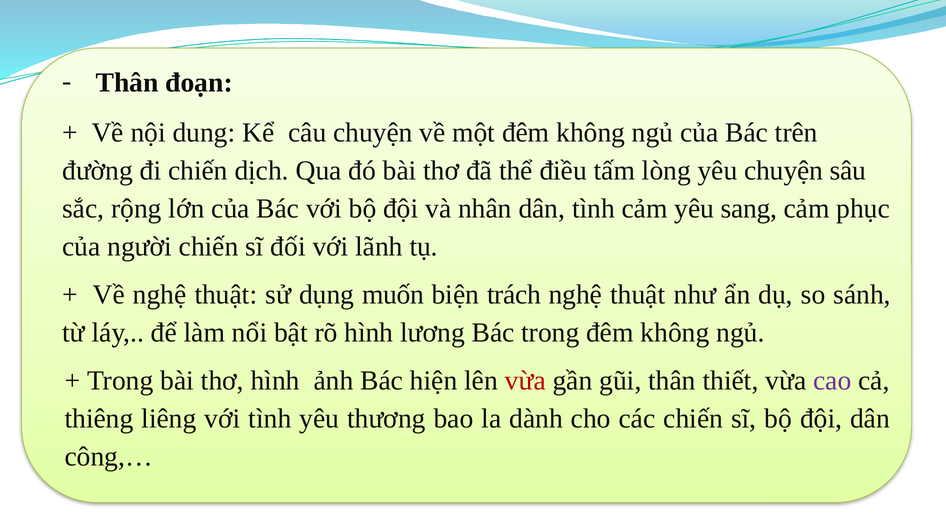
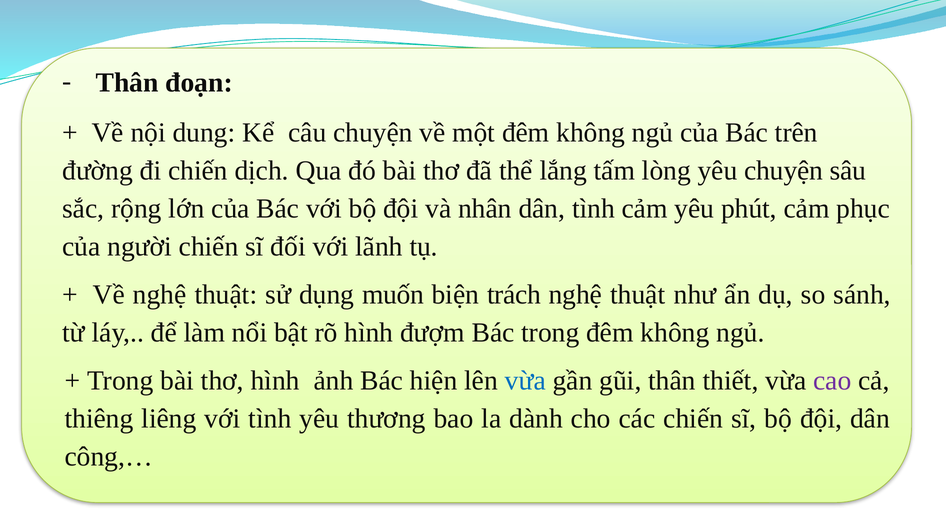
điều: điều -> lắng (563, 171)
sang: sang -> phút (749, 209)
lương: lương -> đượm (432, 333)
vừa colour: red -> blue (525, 381)
